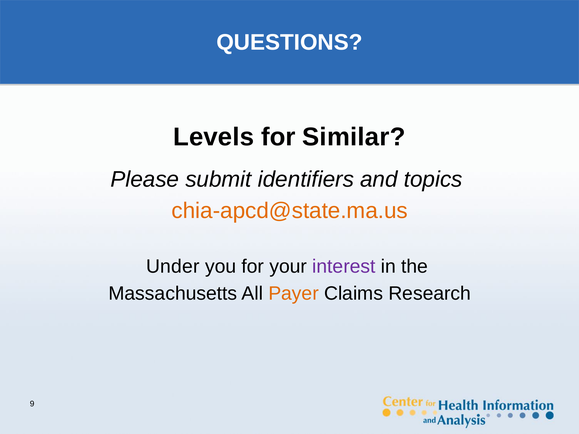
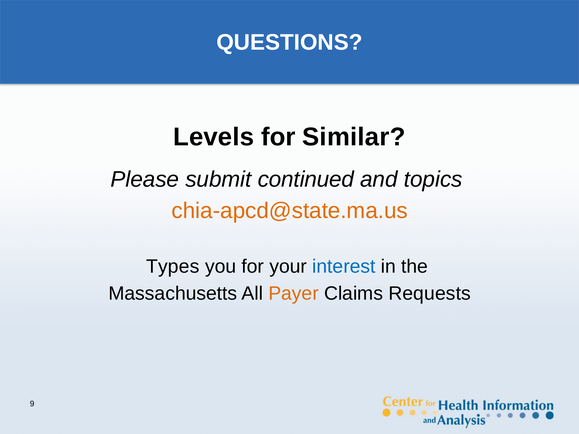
identifiers: identifiers -> continued (306, 179)
Under: Under -> Types (173, 267)
interest colour: purple -> blue (344, 267)
Research: Research -> Requests (430, 294)
